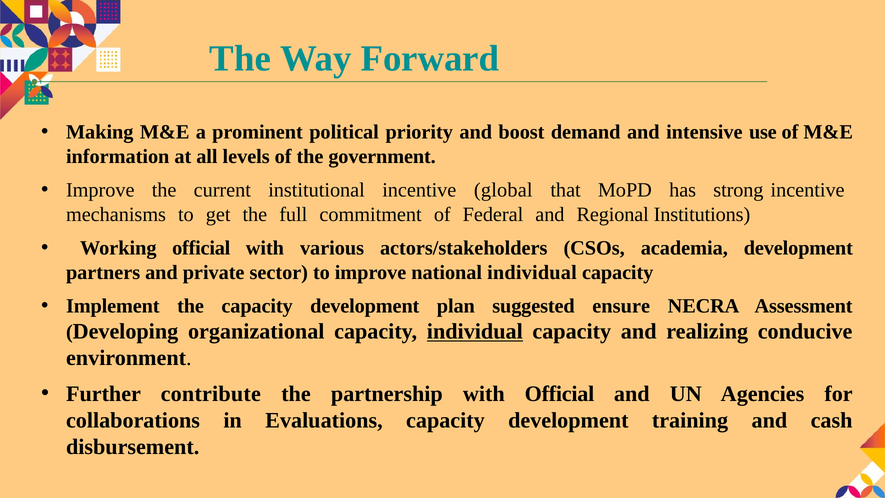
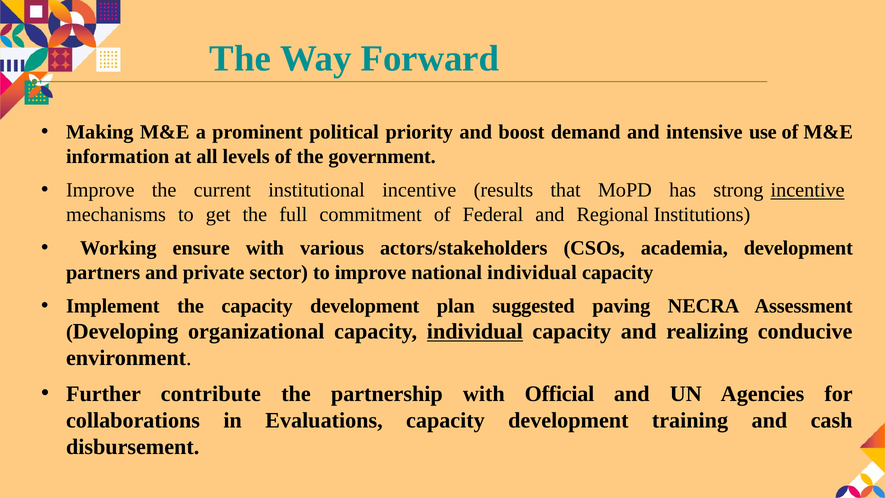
global: global -> results (503, 190)
incentive underline: none -> present (808, 190)
Working official: official -> ensure (201, 248)
ensure: ensure -> paving (621, 306)
